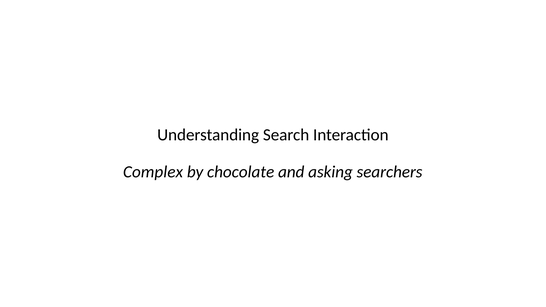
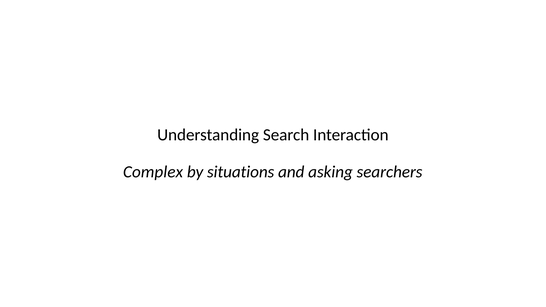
chocolate: chocolate -> situations (241, 172)
